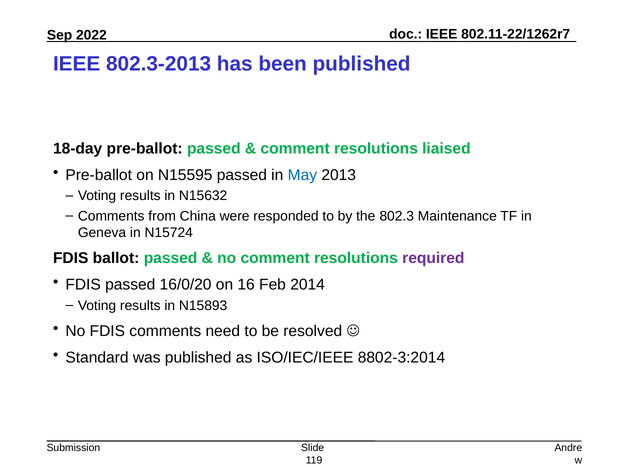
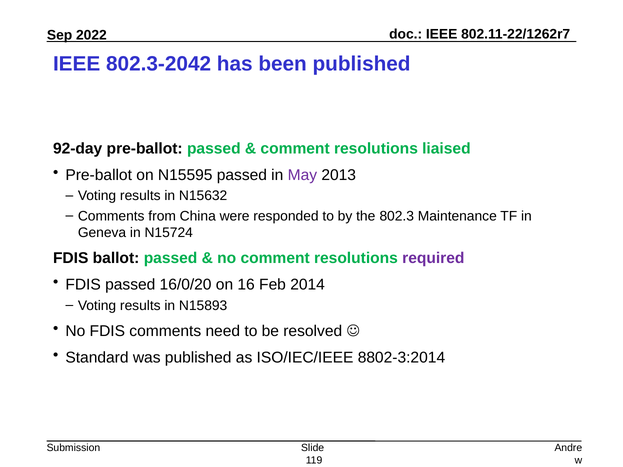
802.3-2013: 802.3-2013 -> 802.3-2042 (159, 64)
18-day: 18-day -> 92-day (78, 149)
May colour: blue -> purple (302, 175)
